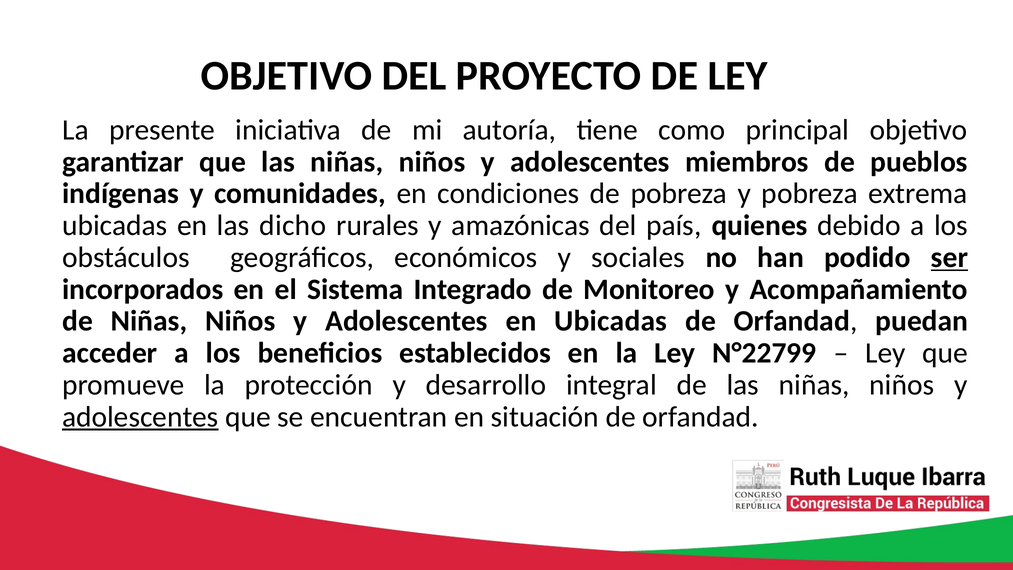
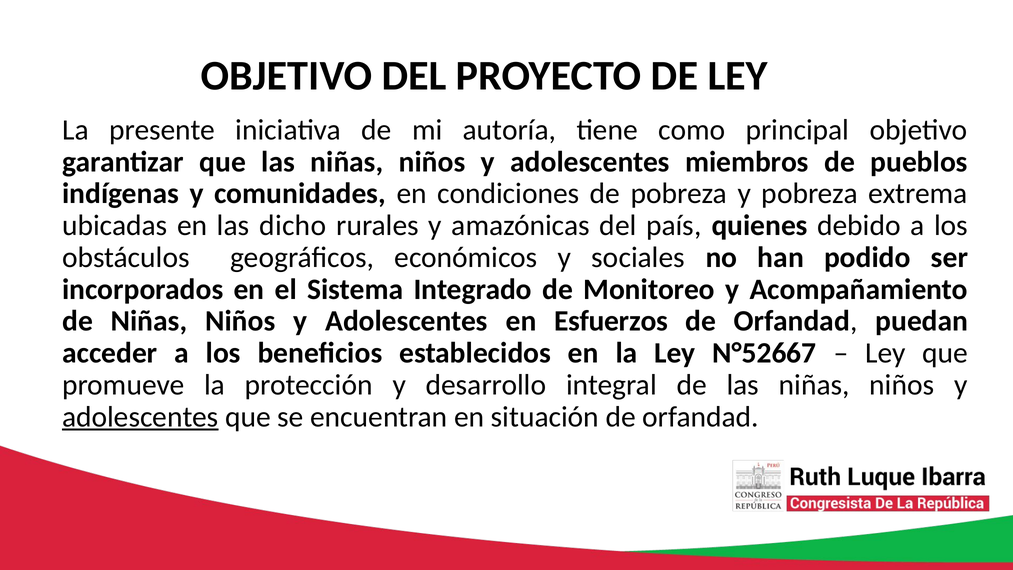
ser underline: present -> none (950, 257)
en Ubicadas: Ubicadas -> Esfuerzos (611, 321)
N°22799: N°22799 -> N°52667 (764, 353)
